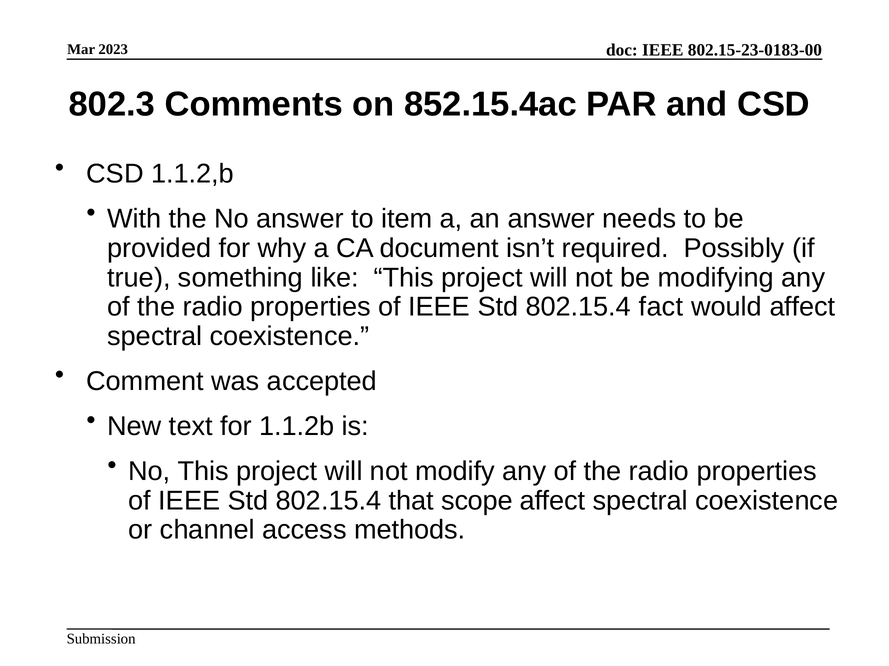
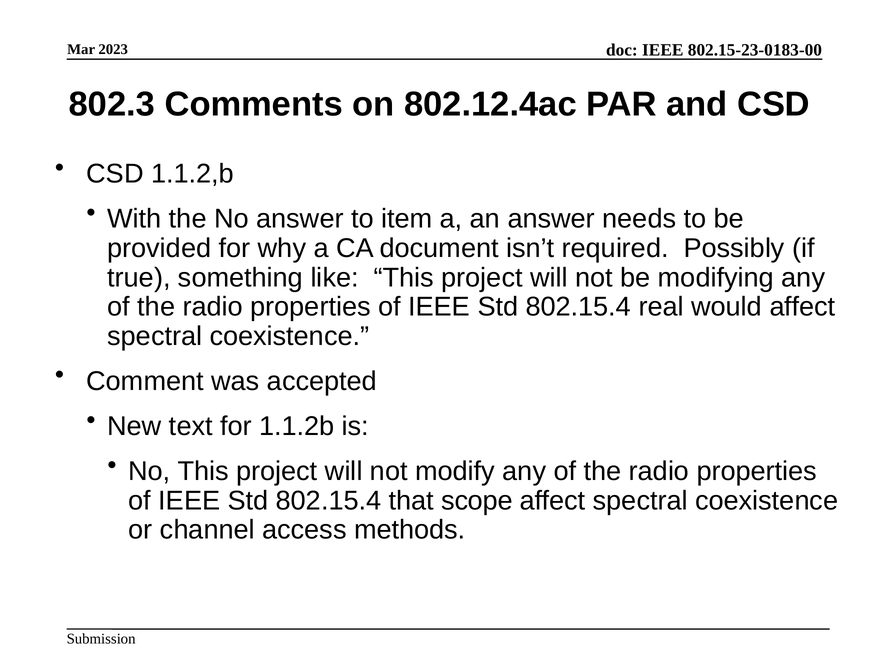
852.15.4ac: 852.15.4ac -> 802.12.4ac (490, 105)
fact: fact -> real (661, 307)
